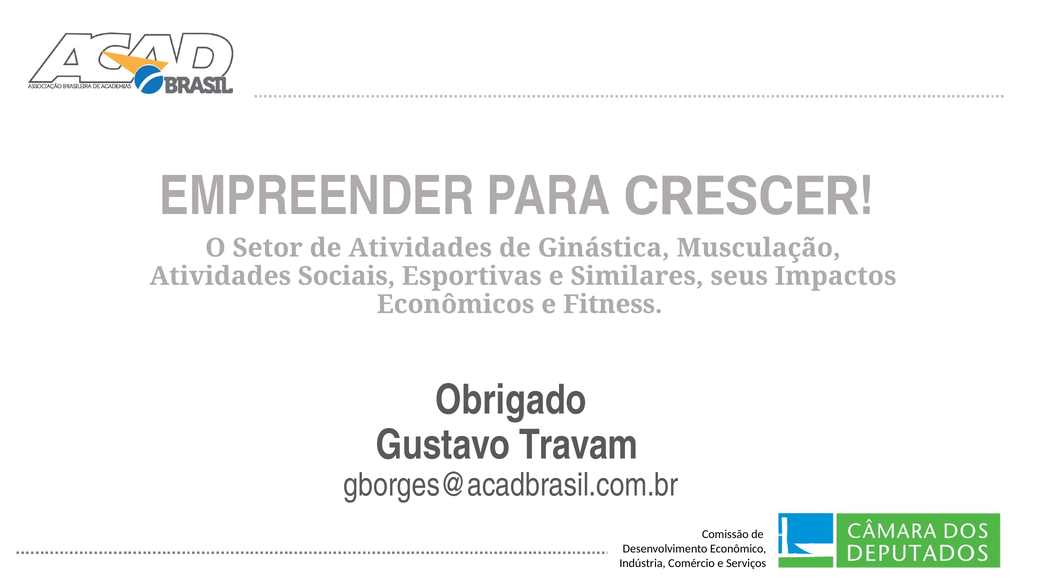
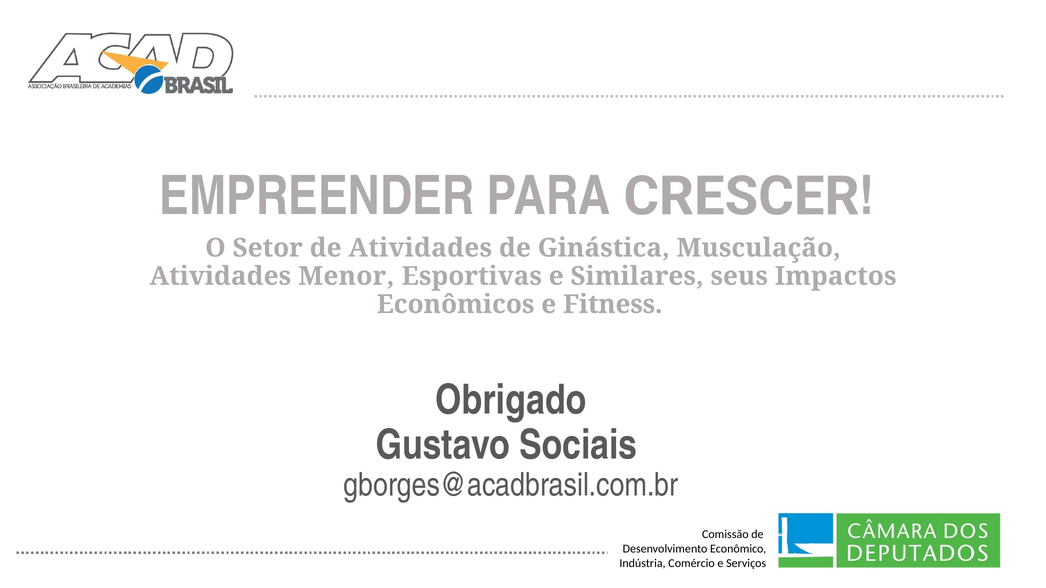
Sociais: Sociais -> Menor (346, 276)
Travam: Travam -> Sociais (578, 445)
